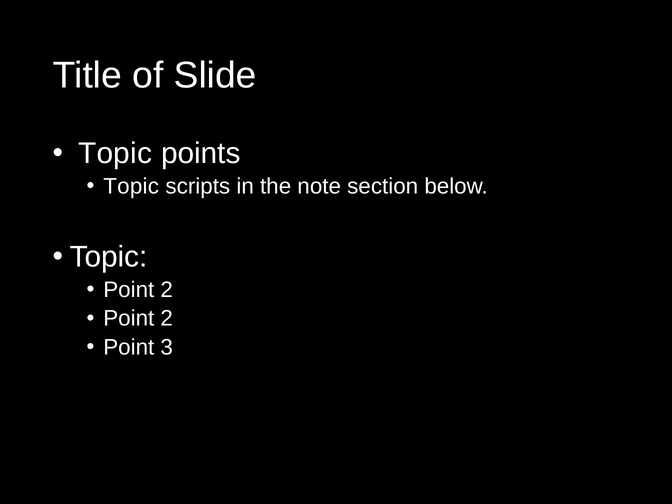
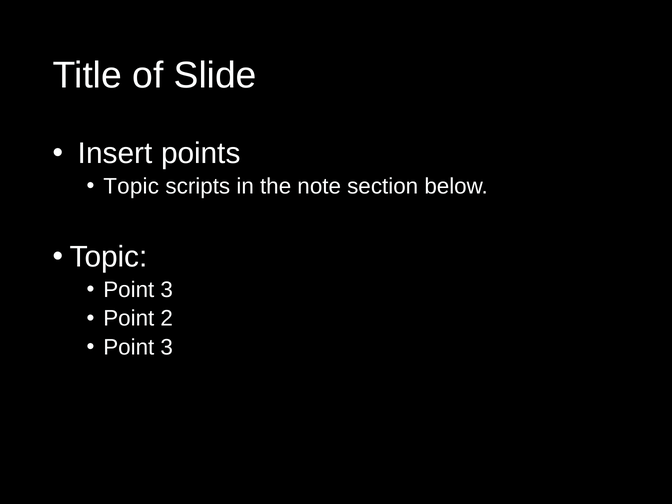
Topic: Topic -> Insert (115, 153)
2: 2 -> 3 (167, 290)
